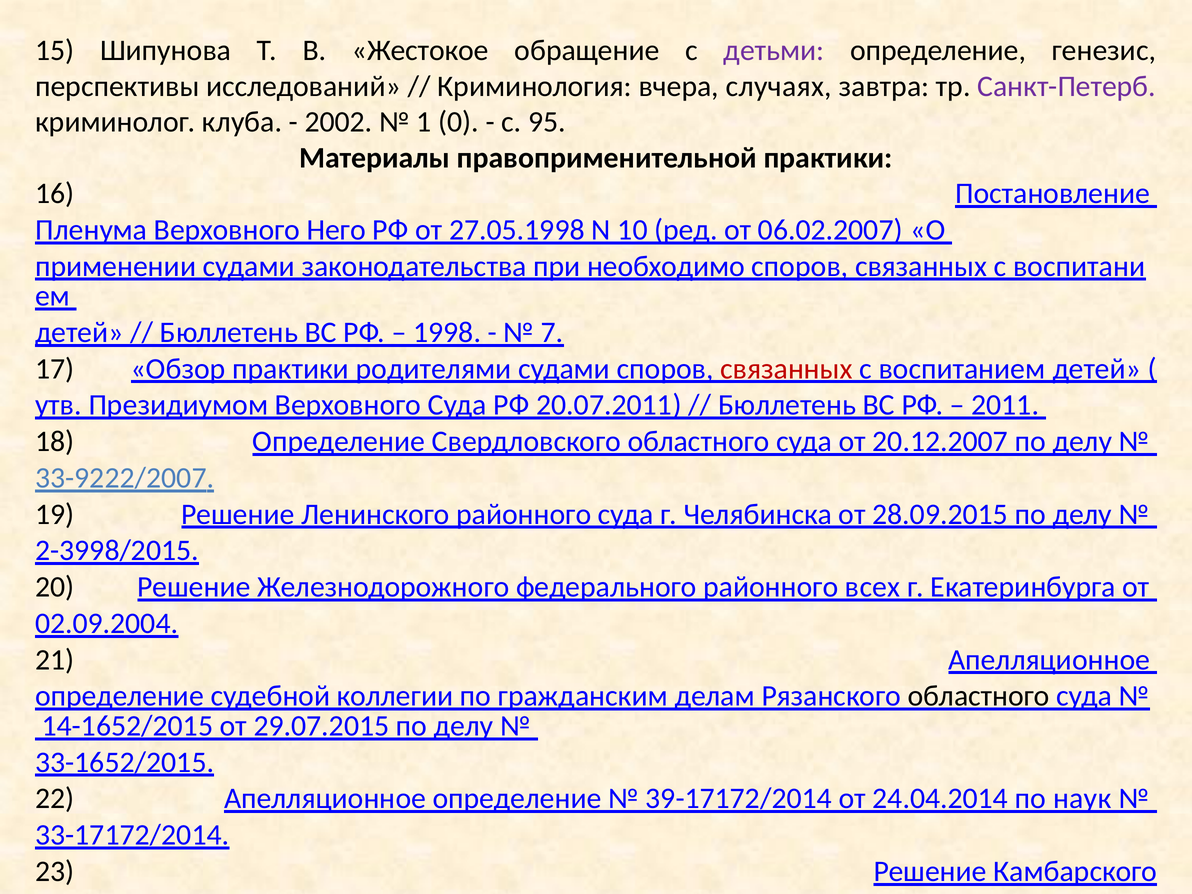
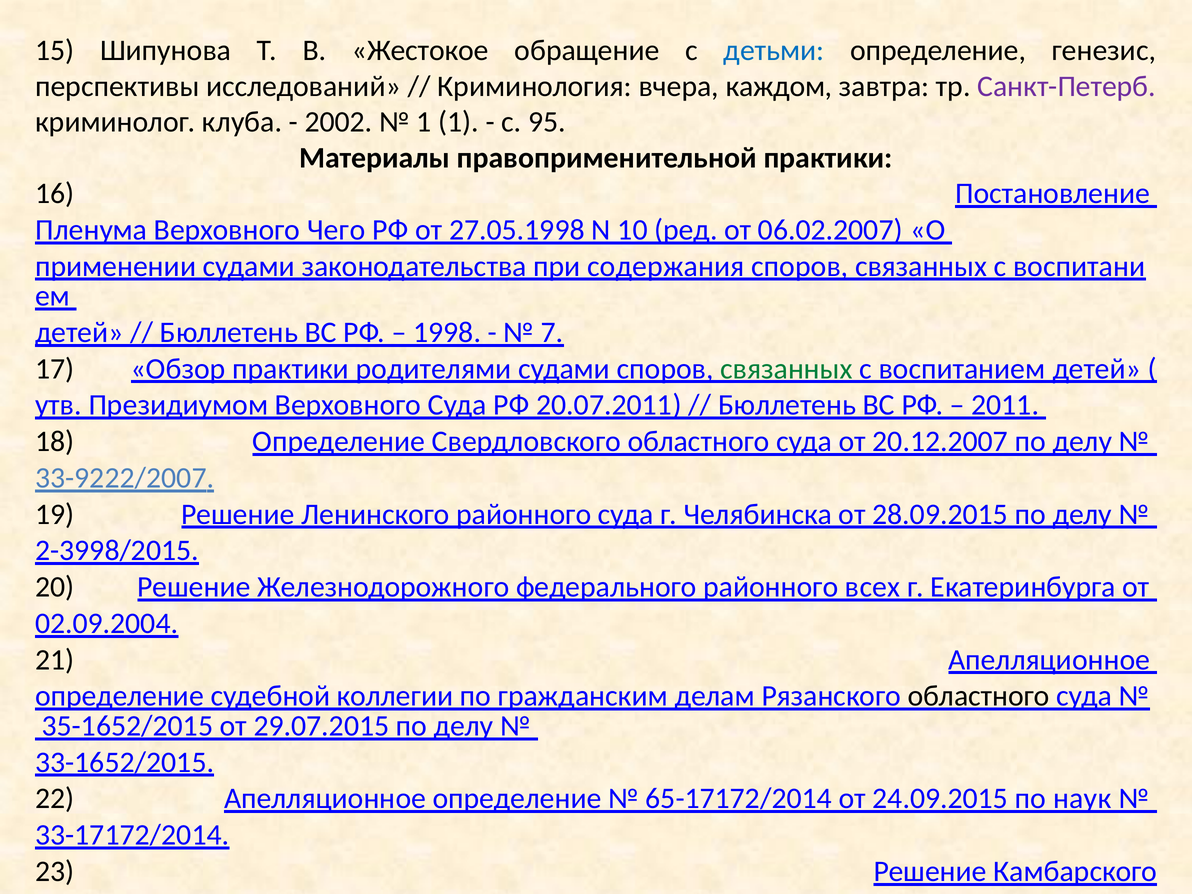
детьми colour: purple -> blue (774, 50)
случаях: случаях -> каждом (779, 86)
1 0: 0 -> 1 (458, 122)
Него: Него -> Чего (336, 230)
необходимо: необходимо -> содержания (666, 266)
связанных colour: red -> green (786, 369)
14-1652/2015: 14-1652/2015 -> 35-1652/2015 (127, 726)
39-17172/2014: 39-17172/2014 -> 65-17172/2014 (739, 799)
24.04.2014: 24.04.2014 -> 24.09.2015 (940, 799)
